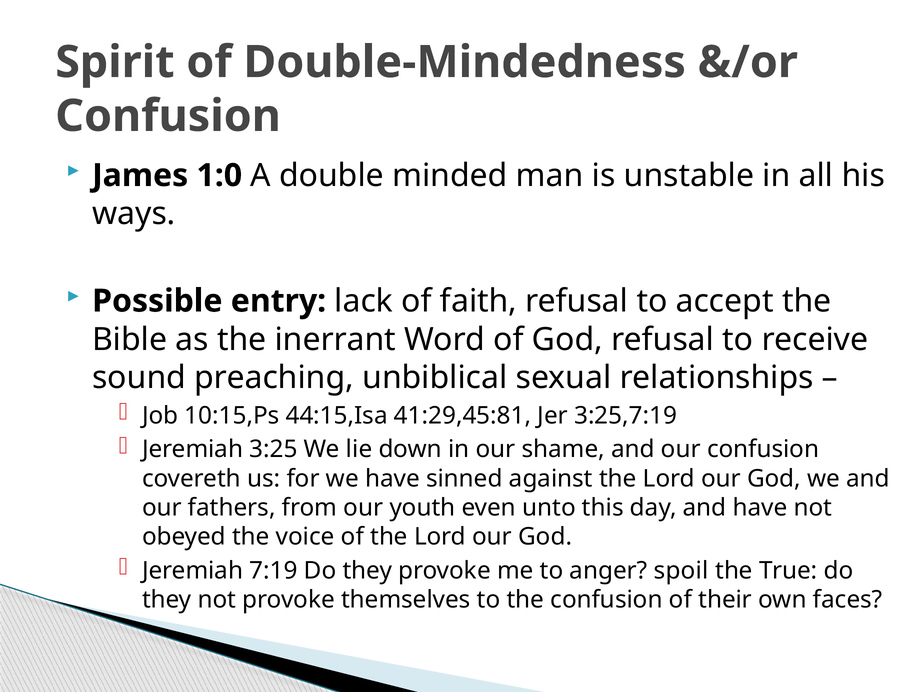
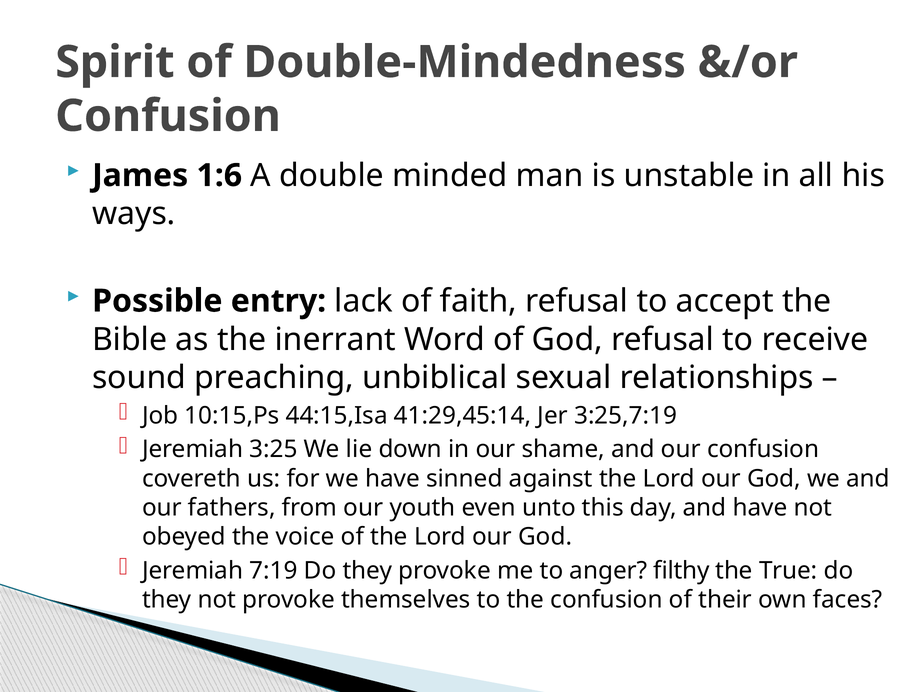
1:0: 1:0 -> 1:6 (219, 176)
41:29,45:81: 41:29,45:81 -> 41:29,45:14 (463, 416)
spoil: spoil -> filthy (681, 571)
